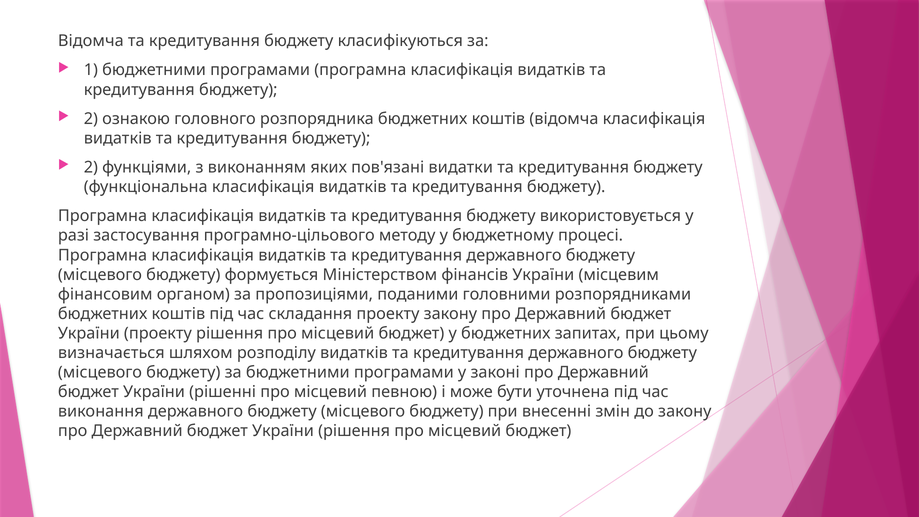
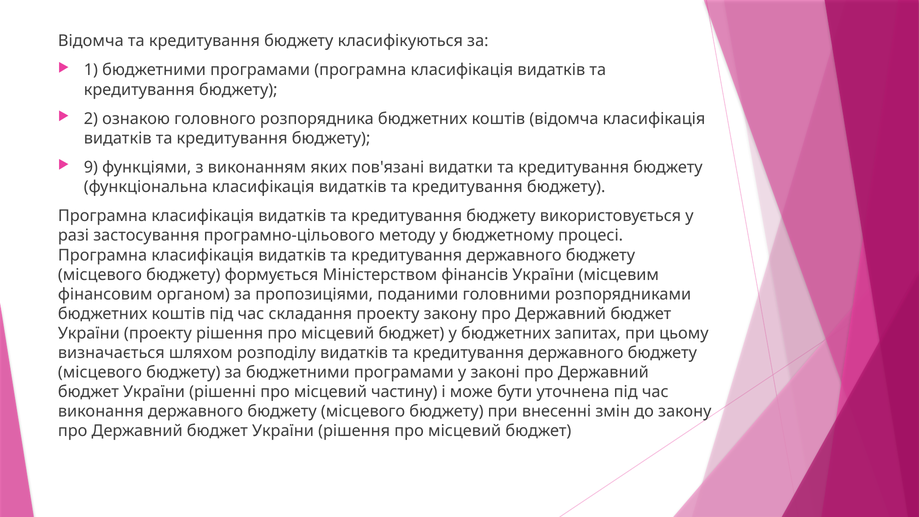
2: 2 -> 9 (91, 167)
певною: певною -> частину (404, 392)
